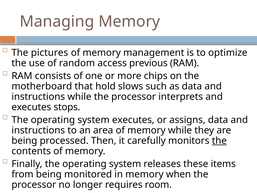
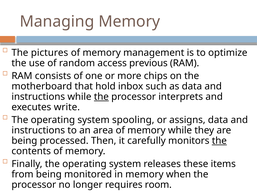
slows: slows -> inbox (131, 86)
the underline: none -> present (101, 97)
stops: stops -> write (67, 107)
system executes: executes -> spooling (133, 120)
